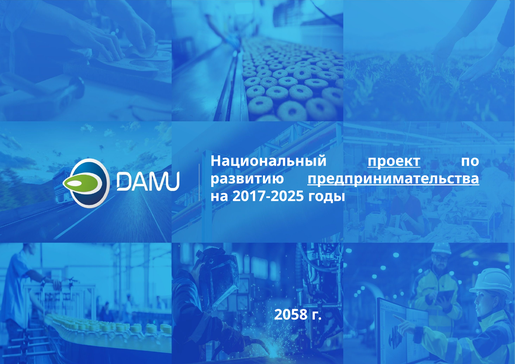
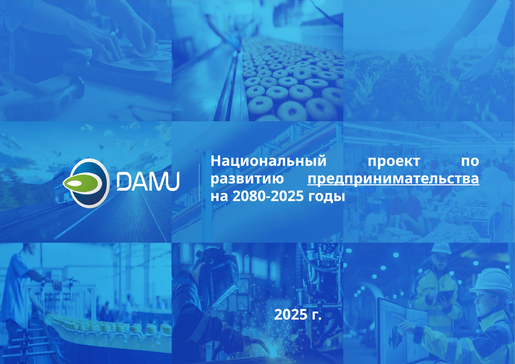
проект underline: present -> none (394, 161)
2017-2025: 2017-2025 -> 2080-2025 (268, 196)
2058: 2058 -> 2025 (291, 315)
